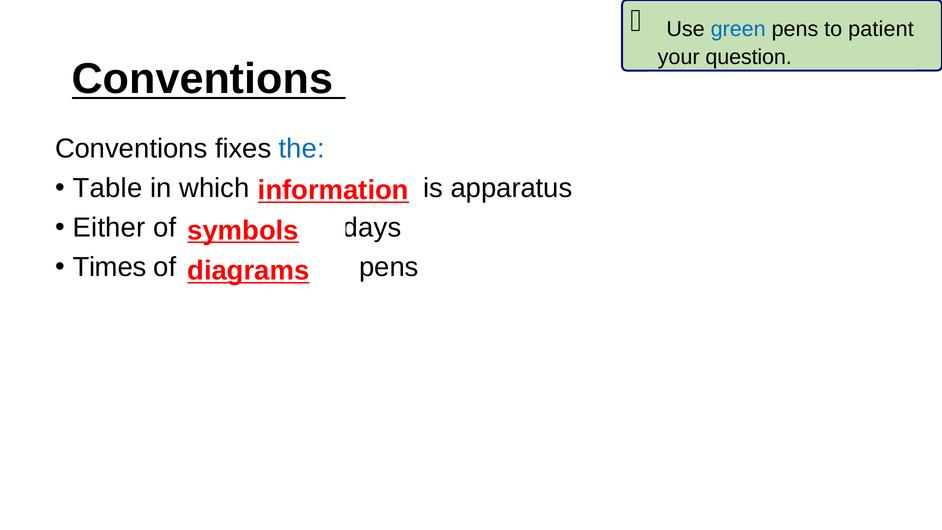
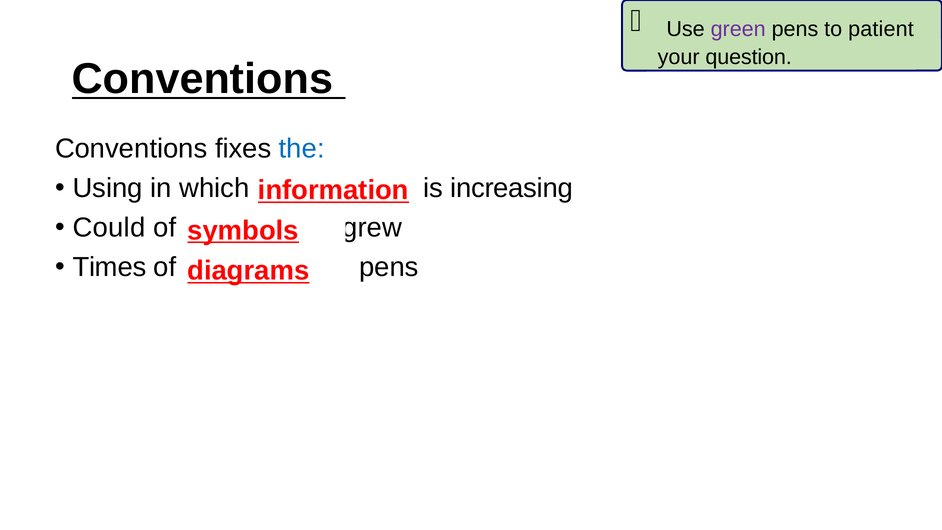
green colour: blue -> purple (738, 29)
Table: Table -> Using (108, 188)
apparatus: apparatus -> increasing (512, 188)
Either: Either -> Could (109, 228)
days: days -> grew (372, 228)
